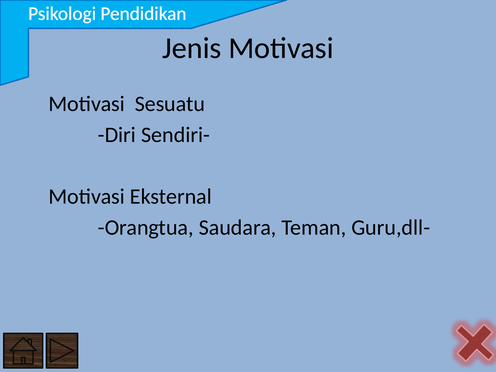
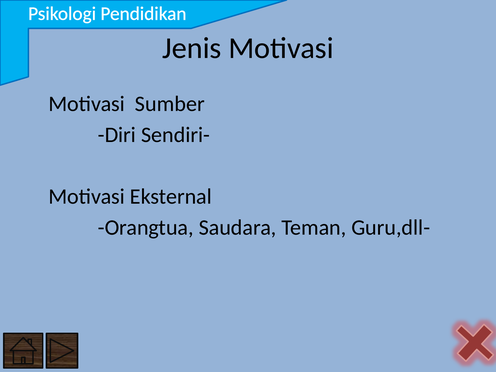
Sesuatu: Sesuatu -> Sumber (170, 104)
